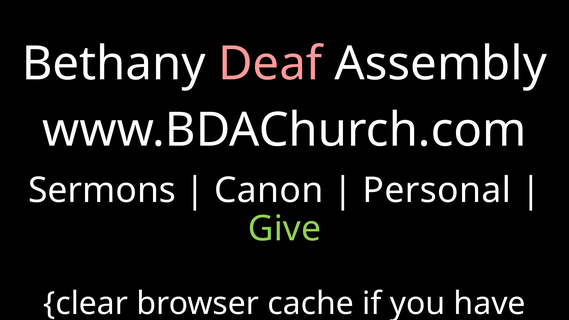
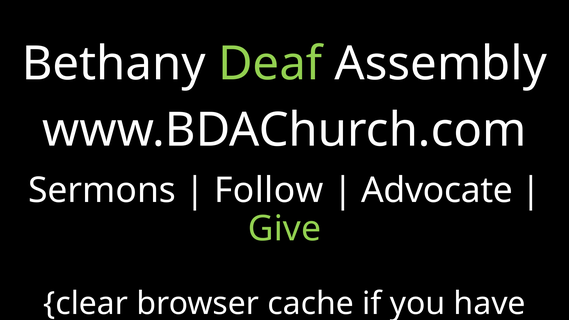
Deaf colour: pink -> light green (270, 64)
Canon: Canon -> Follow (269, 190)
Personal: Personal -> Advocate (437, 190)
